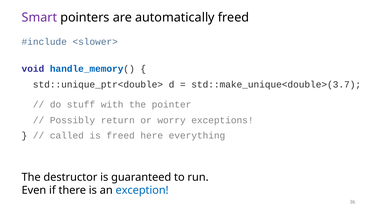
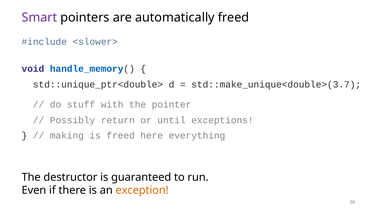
worry: worry -> until (172, 120)
called: called -> making (67, 136)
exception colour: blue -> orange (142, 190)
